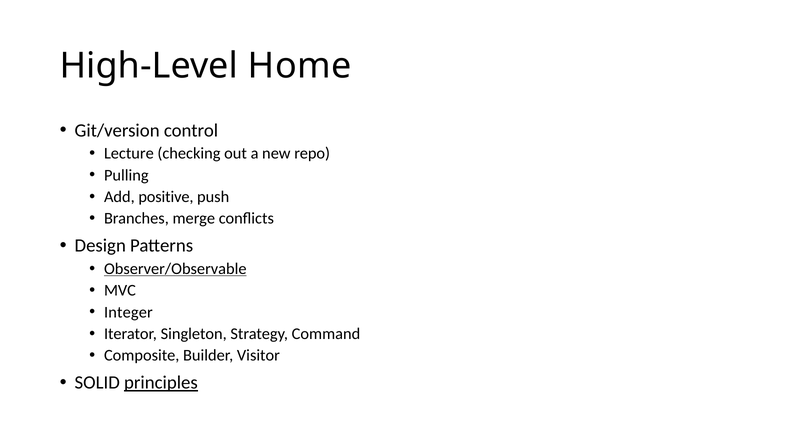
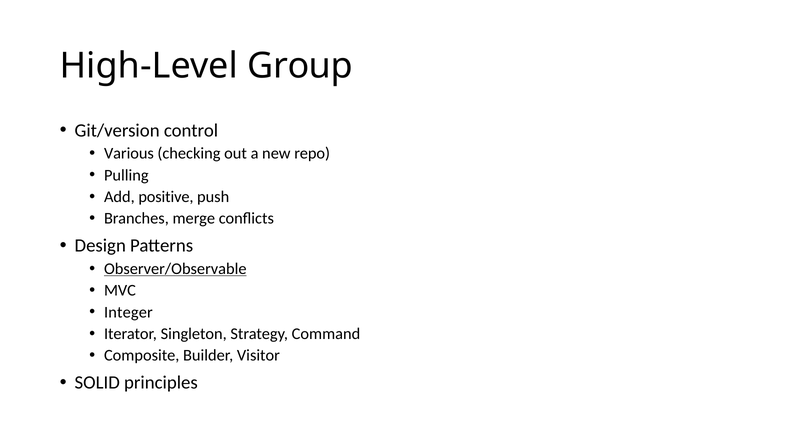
Home: Home -> Group (300, 66)
Lecture: Lecture -> Various (129, 154)
principles underline: present -> none (161, 383)
